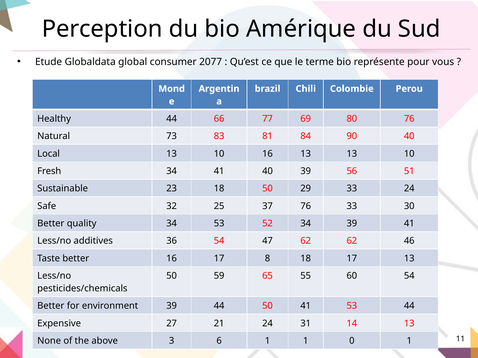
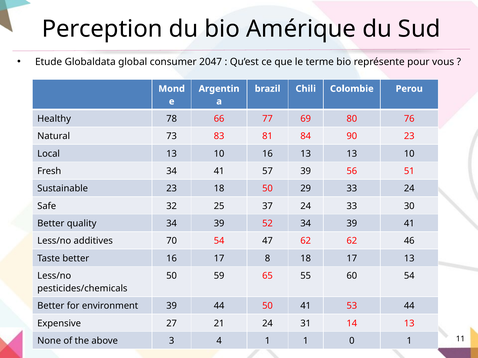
2077: 2077 -> 2047 (211, 62)
Healthy 44: 44 -> 78 (172, 119)
90 40: 40 -> 23 (409, 136)
41 40: 40 -> 57 (268, 171)
37 76: 76 -> 24 (306, 206)
quality 34 53: 53 -> 39 (219, 224)
36: 36 -> 70 (172, 241)
6: 6 -> 4 (219, 341)
